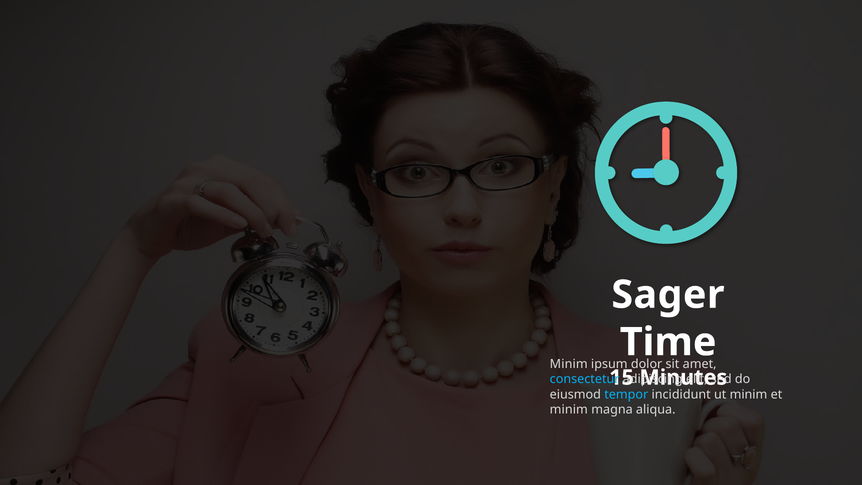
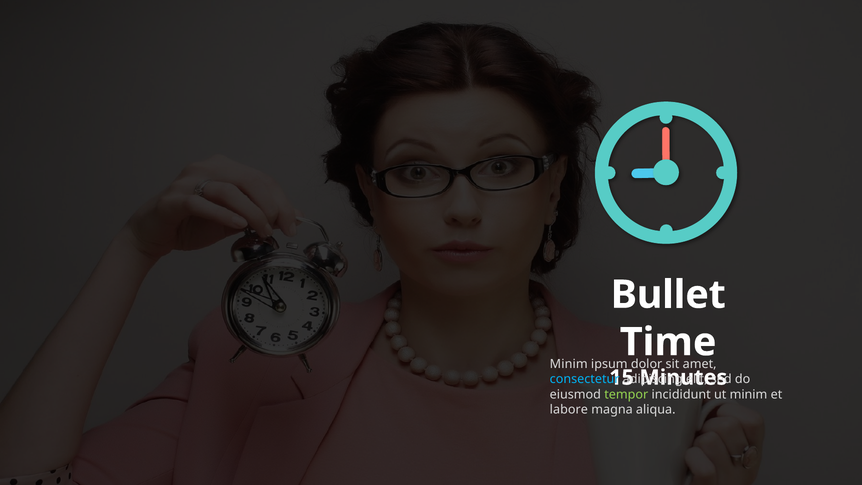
Sager: Sager -> Bullet (668, 295)
tempor colour: light blue -> light green (626, 394)
minim: minim -> labore (569, 409)
